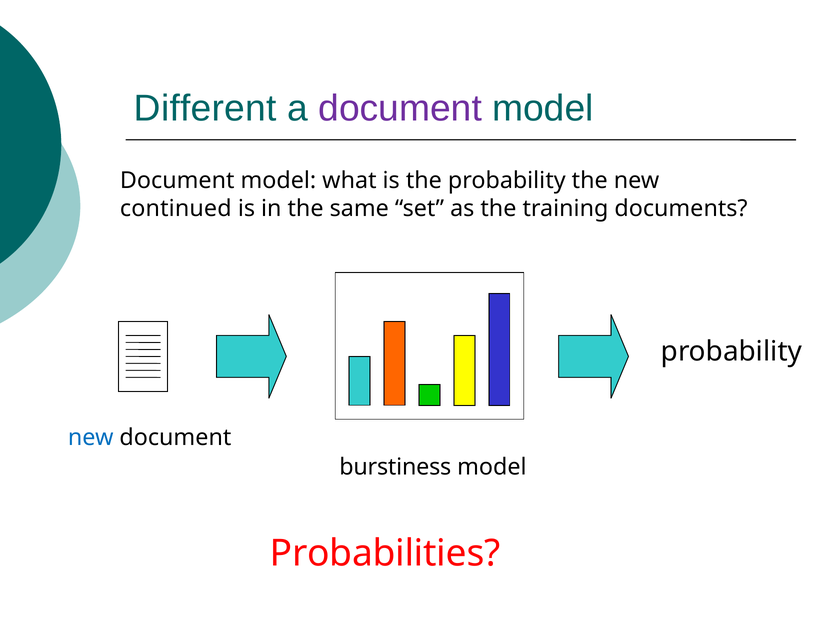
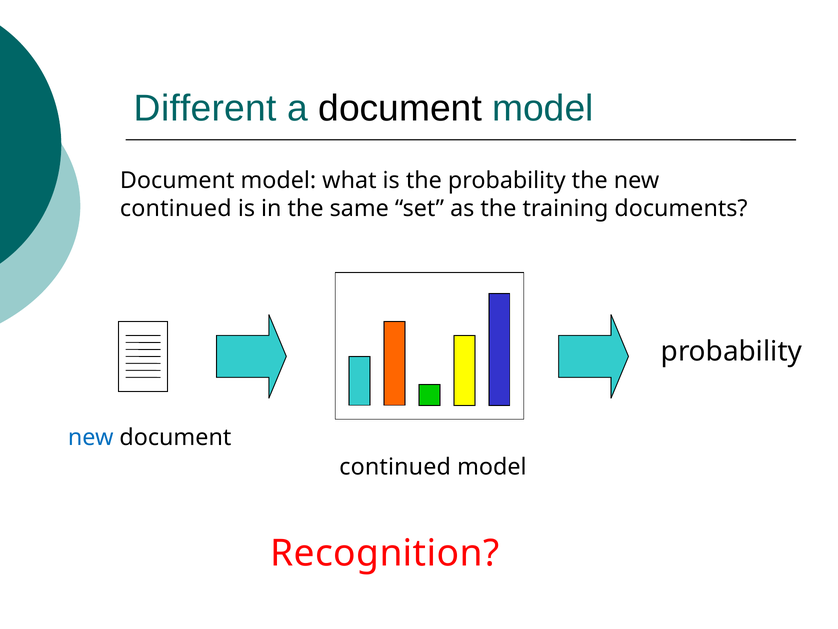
document colour: purple -> black (400, 108)
burstiness: burstiness -> continued (395, 467)
Probabilities: Probabilities -> Recognition (385, 553)
